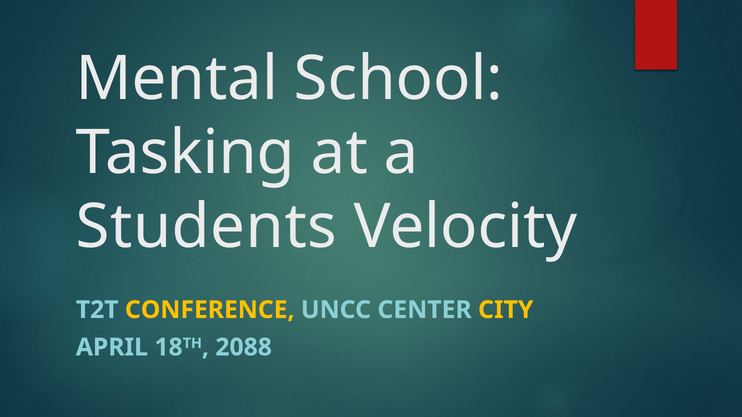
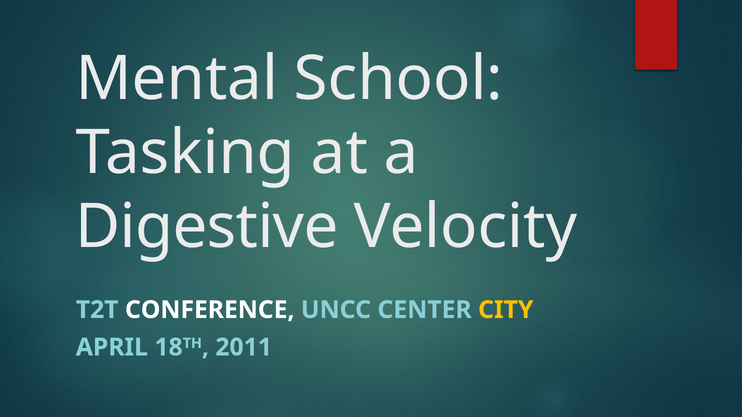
Students: Students -> Digestive (207, 227)
CONFERENCE colour: yellow -> white (210, 310)
2088: 2088 -> 2011 (244, 348)
